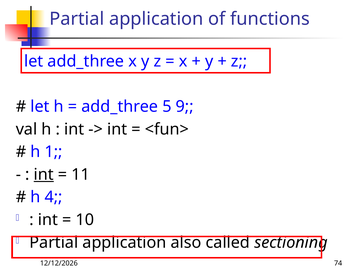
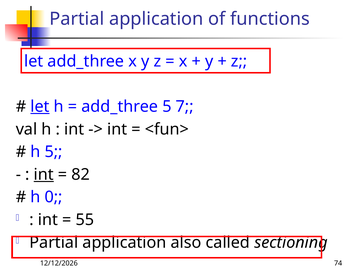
let underline: none -> present (40, 107)
9: 9 -> 7 (185, 107)
h 1: 1 -> 5 (54, 152)
11: 11 -> 82 (81, 174)
4: 4 -> 0 (54, 197)
10: 10 -> 55 (85, 220)
